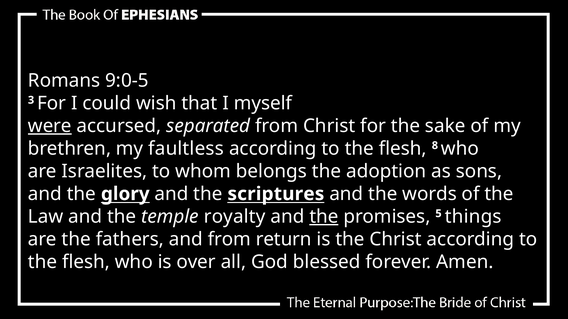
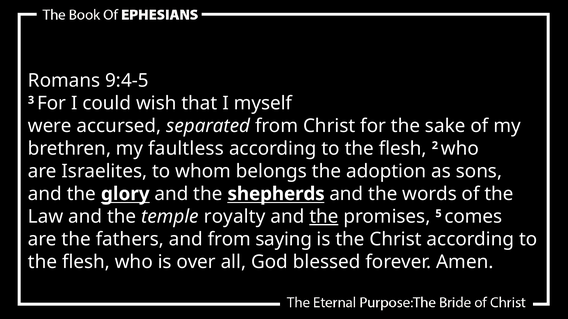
9:0-5: 9:0-5 -> 9:4-5 (127, 81)
were underline: present -> none (50, 126)
8: 8 -> 2 (435, 146)
scriptures: scriptures -> shepherds (276, 194)
things: things -> comes (473, 217)
return: return -> saying (284, 240)
